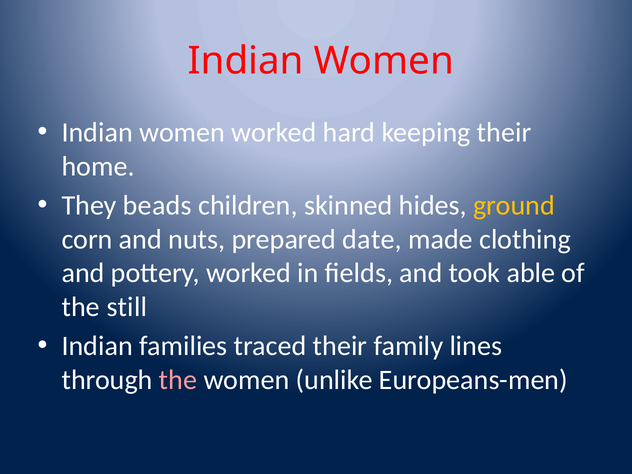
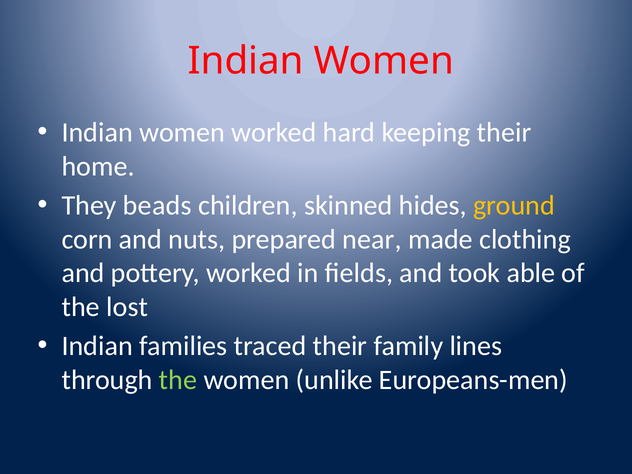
date: date -> near (372, 239)
still: still -> lost (127, 307)
the colour: pink -> light green (178, 380)
